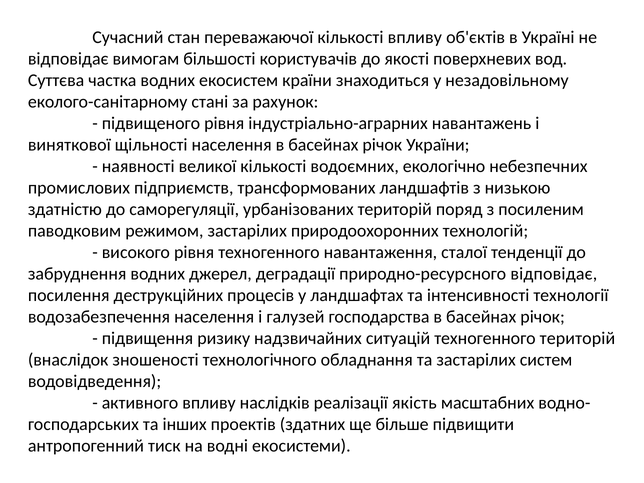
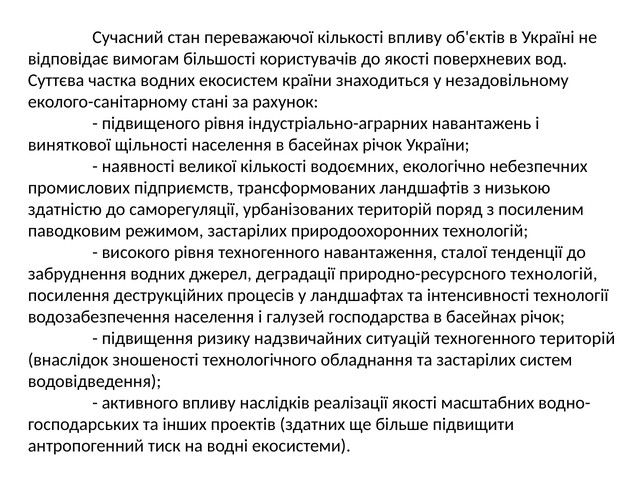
природно-ресурсного відповідає: відповідає -> технологій (554, 274)
реалізації якість: якість -> якості (414, 403)
